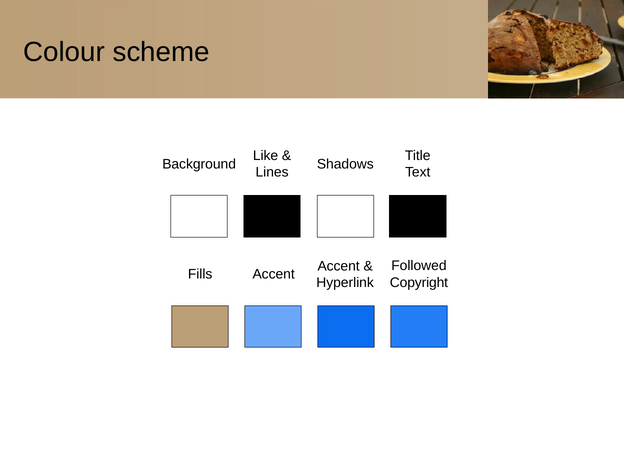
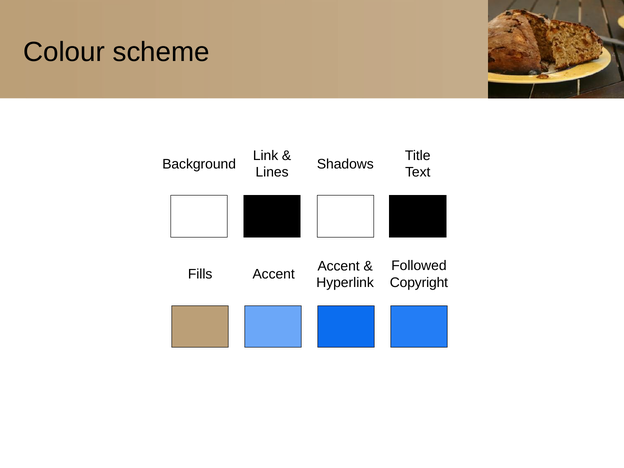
Like: Like -> Link (266, 156)
